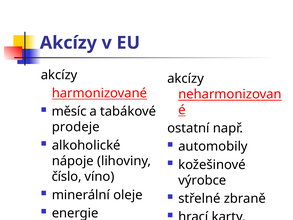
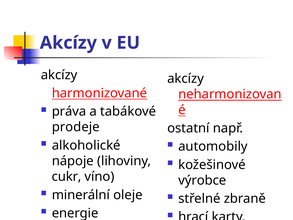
měsíc: měsíc -> práva (69, 111)
číslo: číslo -> cukr (67, 176)
